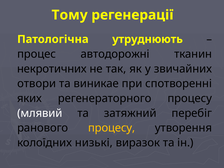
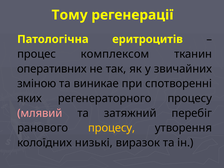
утруднюють: утруднюють -> еритроцитів (148, 39)
автодорожні: автодорожні -> комплексом (115, 54)
некротичних: некротичних -> оперативних (52, 69)
отвори: отвори -> зміною (37, 84)
млявий colour: white -> pink (40, 113)
